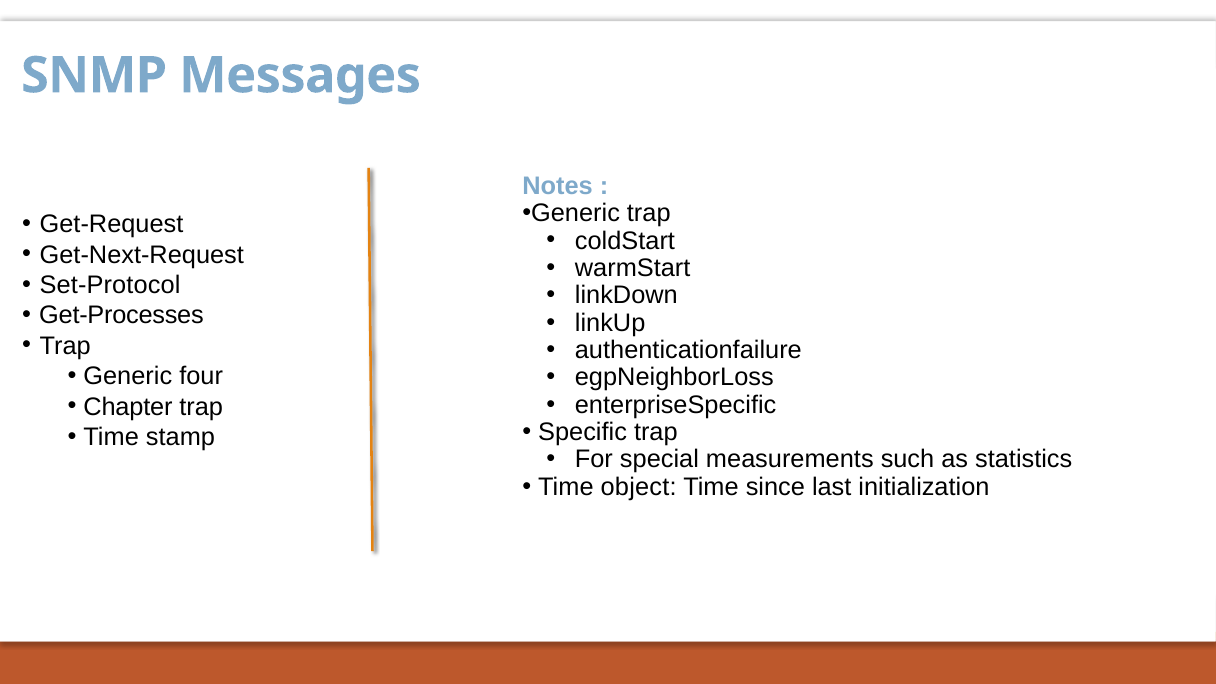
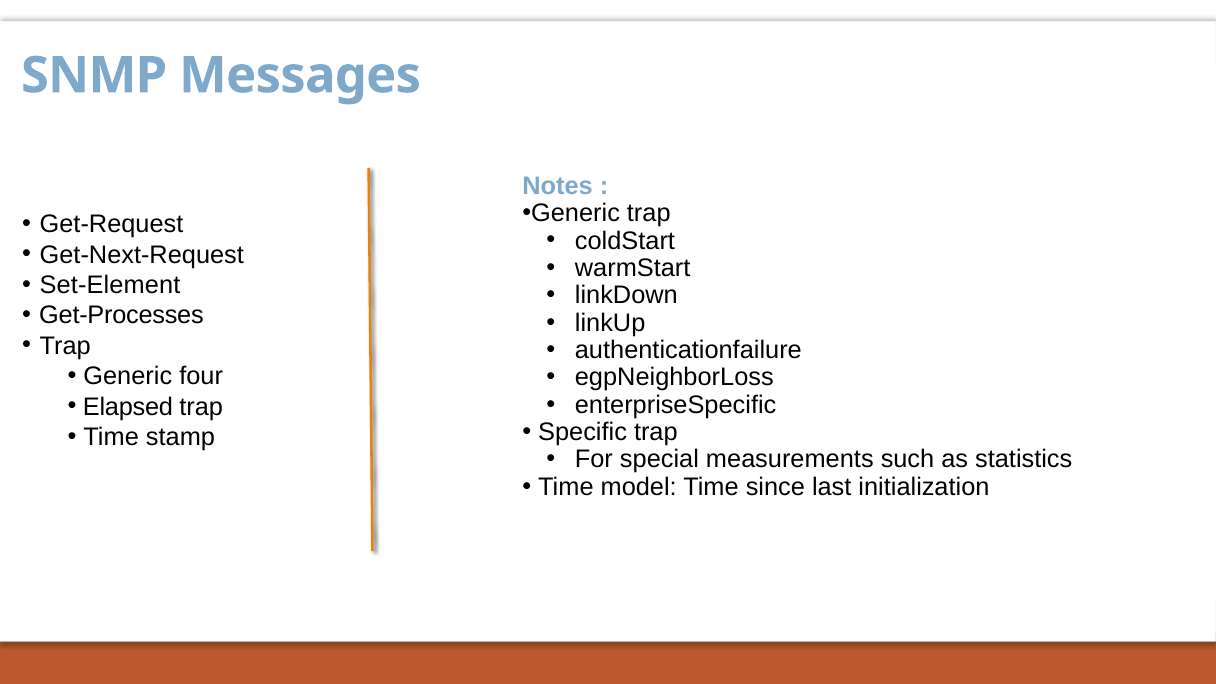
Set-Protocol: Set-Protocol -> Set-Element (110, 285)
Chapter: Chapter -> Elapsed (128, 407)
object: object -> model (639, 487)
